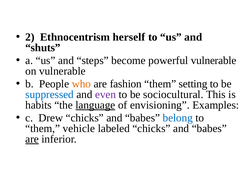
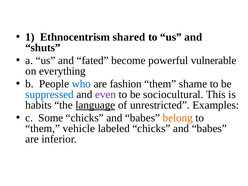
2: 2 -> 1 (30, 37)
herself: herself -> shared (129, 37)
steps: steps -> fated (93, 60)
on vulnerable: vulnerable -> everything (62, 71)
who colour: orange -> blue (81, 84)
setting: setting -> shame (193, 84)
envisioning: envisioning -> unrestricted (160, 105)
Drew: Drew -> Some (51, 118)
belong colour: blue -> orange (178, 118)
are underline: present -> none (32, 139)
